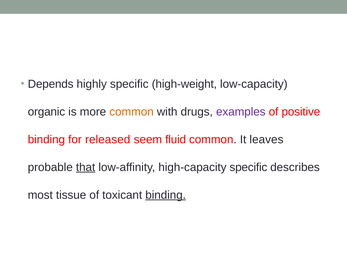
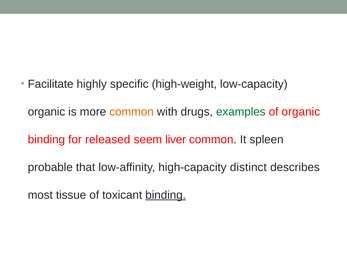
Depends: Depends -> Facilitate (51, 84)
examples colour: purple -> green (241, 112)
of positive: positive -> organic (301, 112)
fluid: fluid -> liver (176, 140)
leaves: leaves -> spleen (267, 140)
that underline: present -> none (86, 167)
high-capacity specific: specific -> distinct (248, 167)
